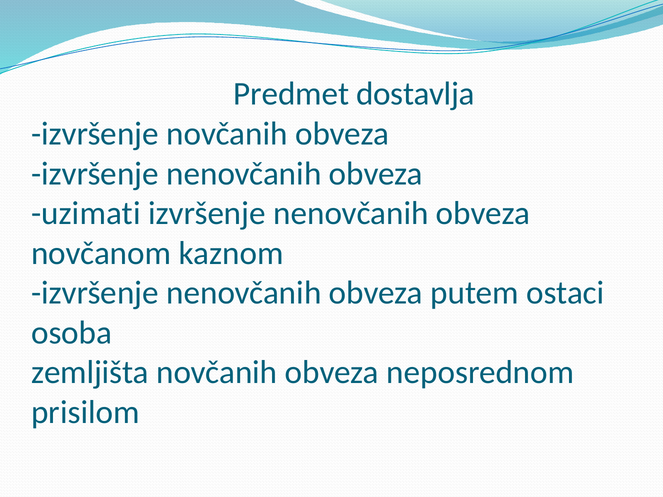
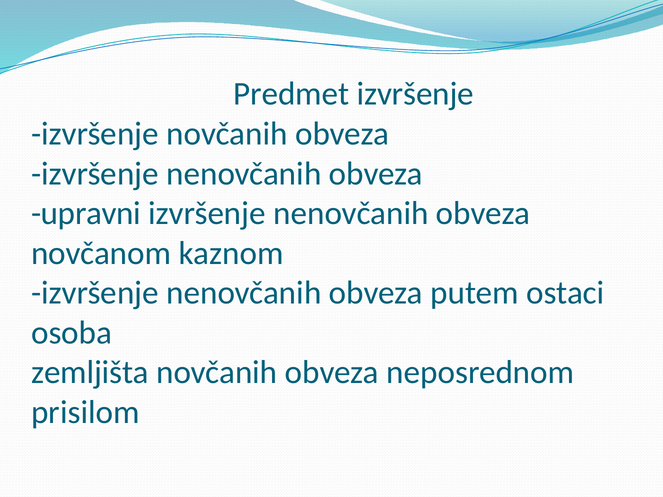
Predmet dostavlja: dostavlja -> izvršenje (415, 94)
uzimati: uzimati -> upravni (86, 213)
